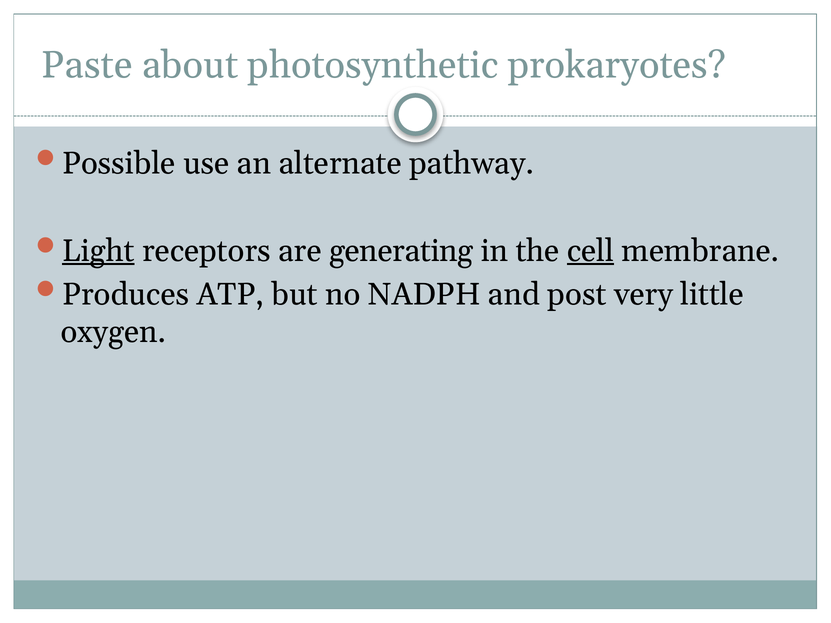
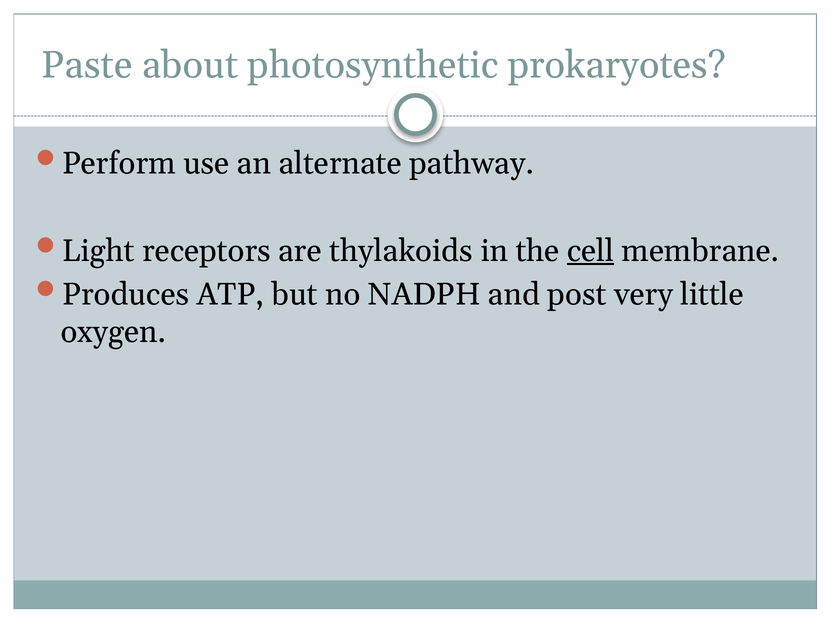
Possible: Possible -> Perform (119, 163)
Light underline: present -> none (98, 251)
generating: generating -> thylakoids (401, 251)
